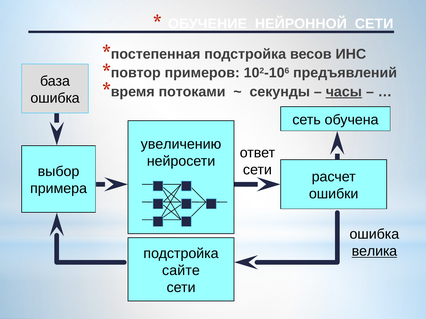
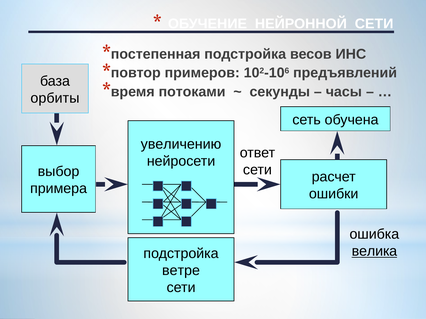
часы underline: present -> none (344, 92)
ошибка: ошибка -> орбиты (55, 98)
сайте: сайте -> ветре (181, 271)
